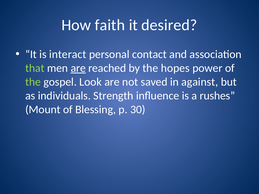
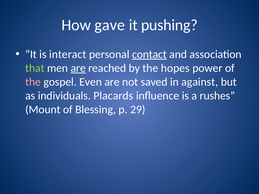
faith: faith -> gave (110, 25)
desired: desired -> pushing (169, 25)
contact underline: none -> present (149, 54)
the colour: light green -> pink (33, 82)
Look: Look -> Even (91, 82)
Strength: Strength -> Placards (113, 96)
30: 30 -> 29 (138, 110)
